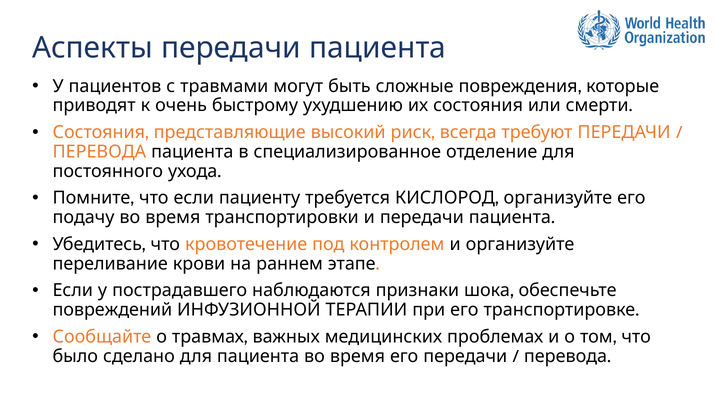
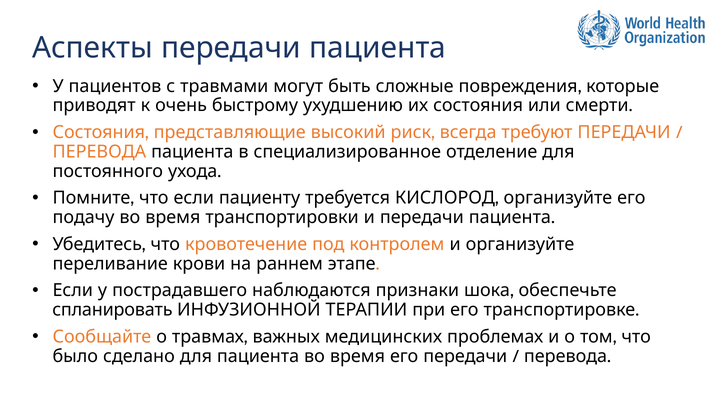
повреждений: повреждений -> спланировать (112, 310)
